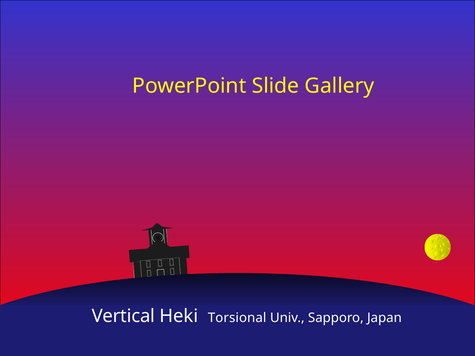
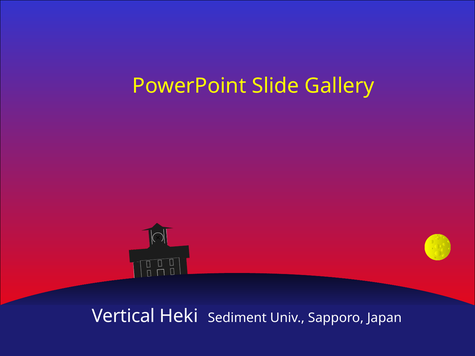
Torsional: Torsional -> Sediment (237, 318)
